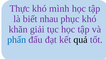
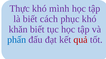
nhau: nhau -> cách (49, 19)
khăn giải: giải -> biết (37, 30)
quả colour: black -> red (80, 40)
